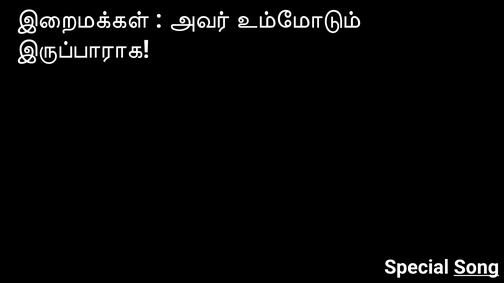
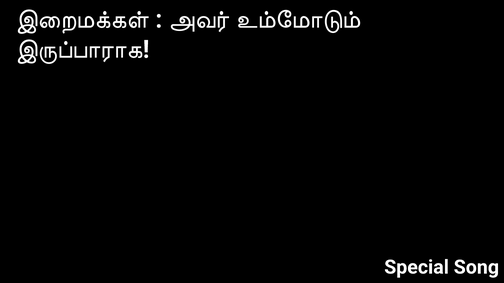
Song underline: present -> none (476, 268)
